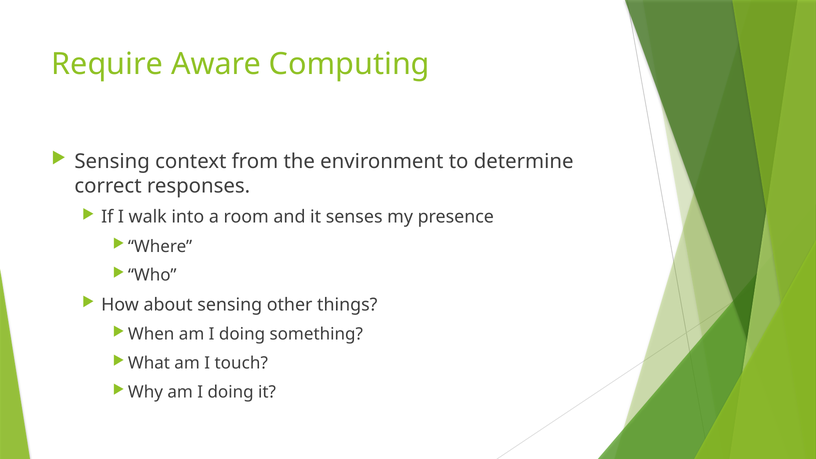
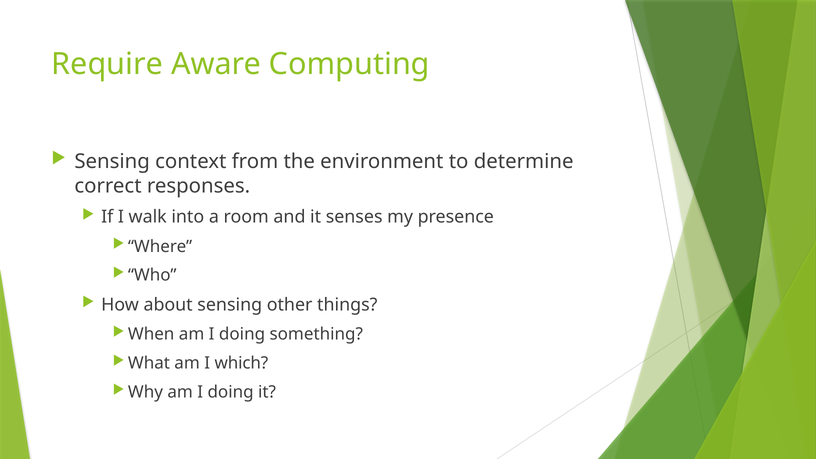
touch: touch -> which (241, 363)
